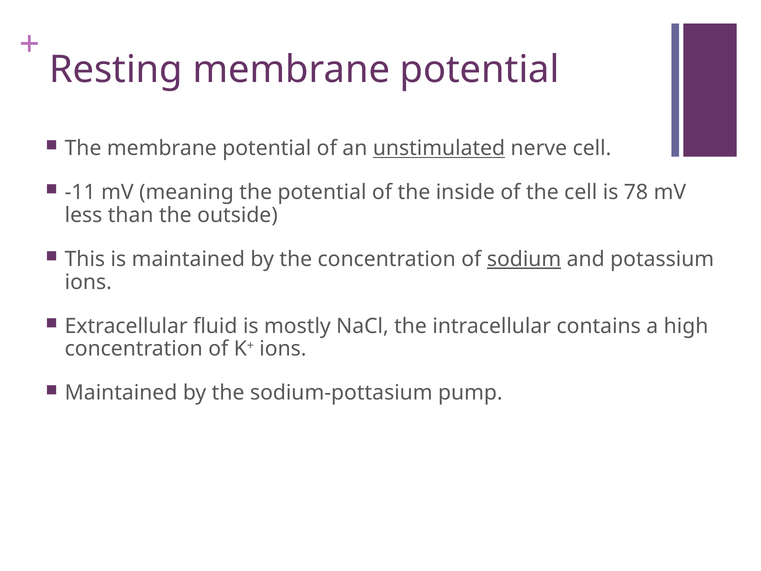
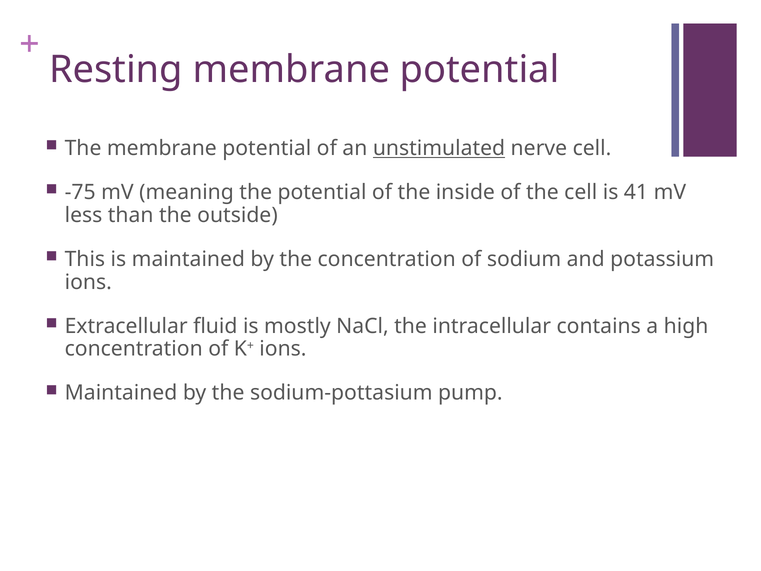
-11: -11 -> -75 (80, 192)
78: 78 -> 41 (636, 192)
sodium underline: present -> none (524, 259)
